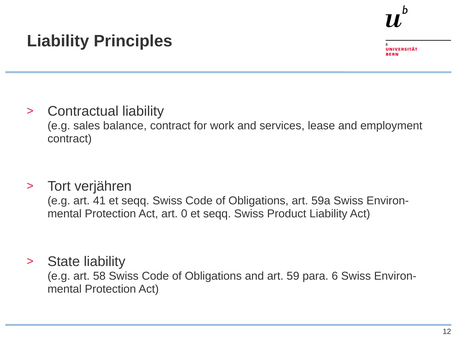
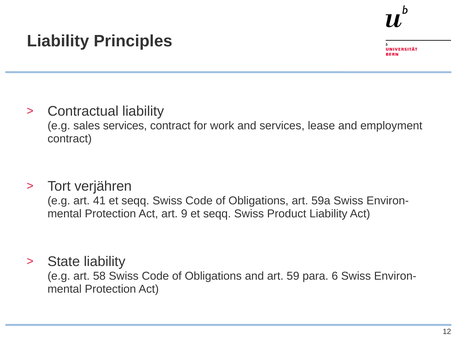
sales balance: balance -> services (125, 126)
0: 0 -> 9 (184, 214)
